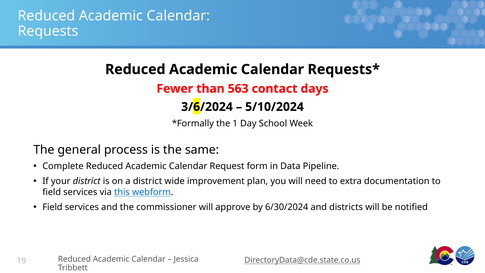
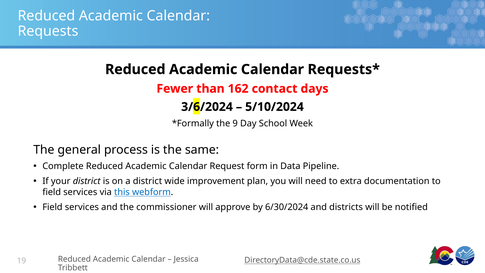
563: 563 -> 162 (238, 89)
1: 1 -> 9 (235, 123)
